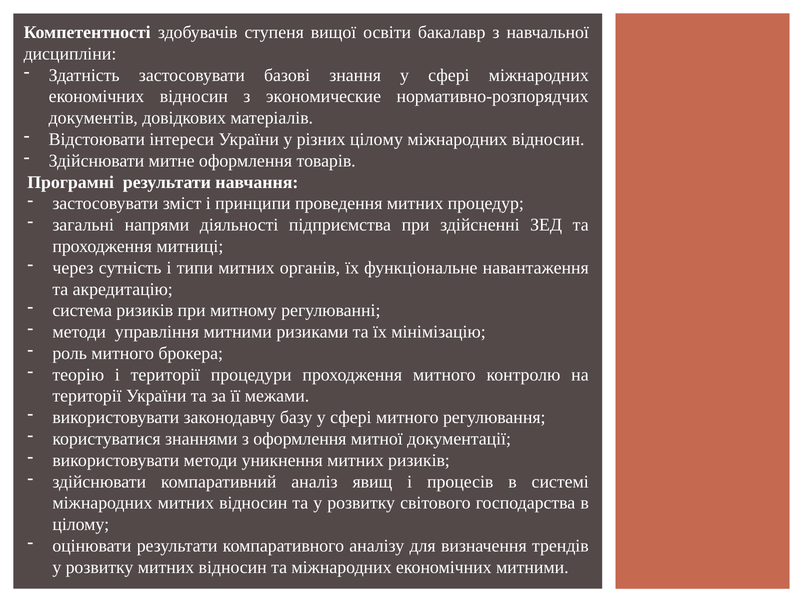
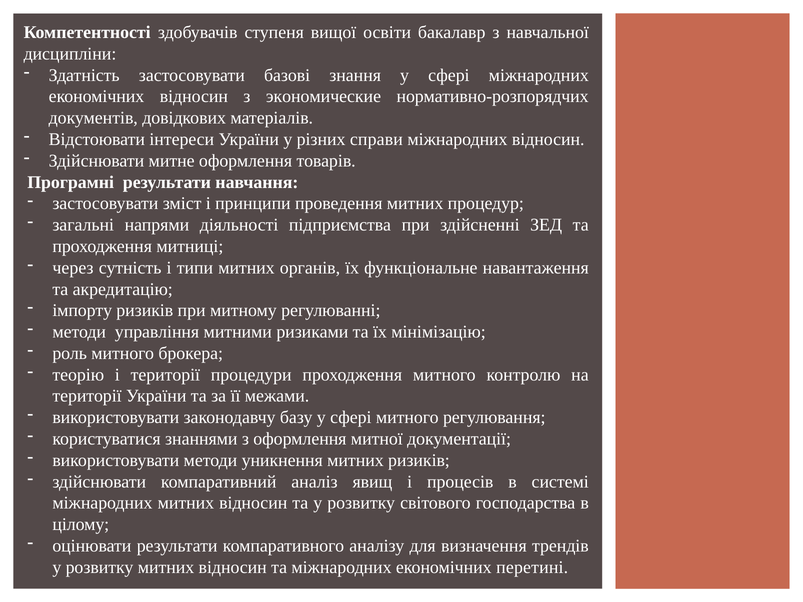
різних цілому: цілому -> справи (376, 139)
система: система -> імпорту (82, 311)
економічних митними: митними -> перетині (532, 568)
